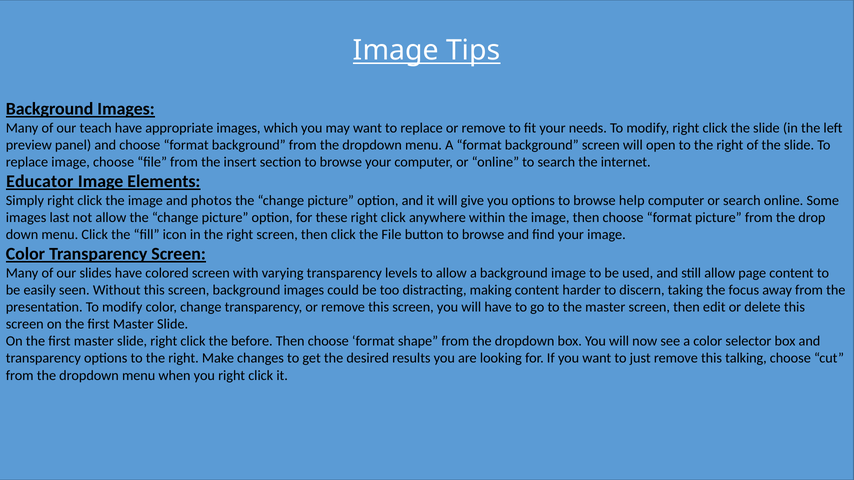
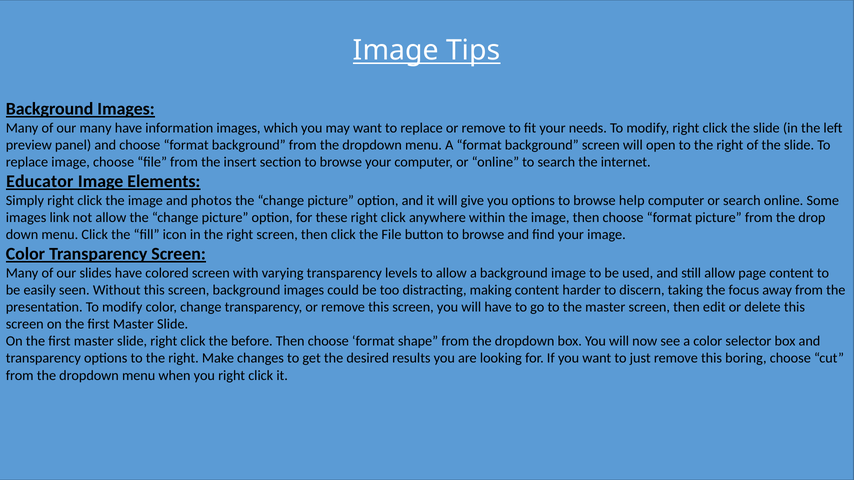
our teach: teach -> many (96, 128)
appropriate: appropriate -> information (179, 128)
last: last -> link (60, 218)
talking: talking -> boring (746, 359)
